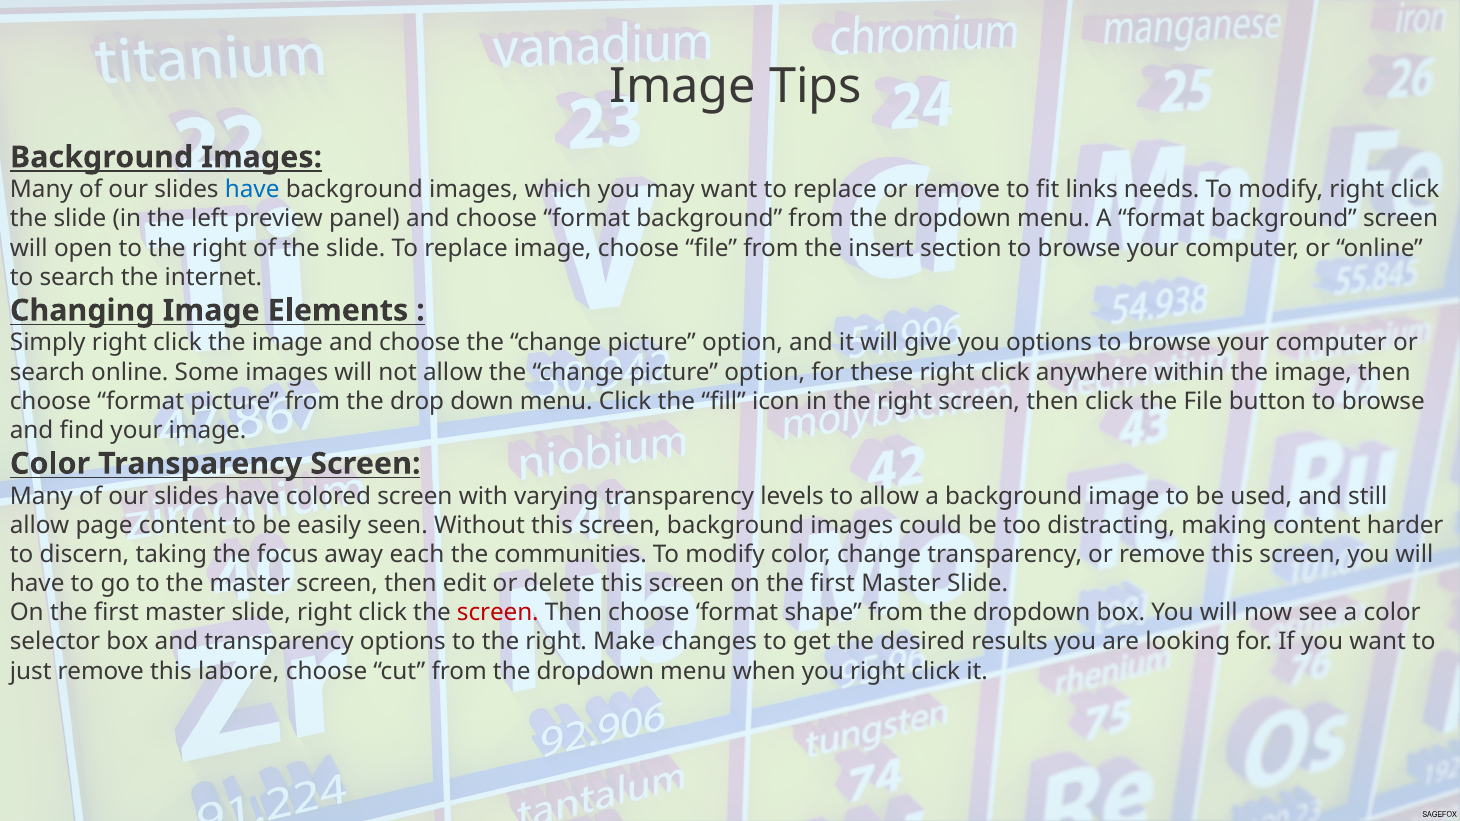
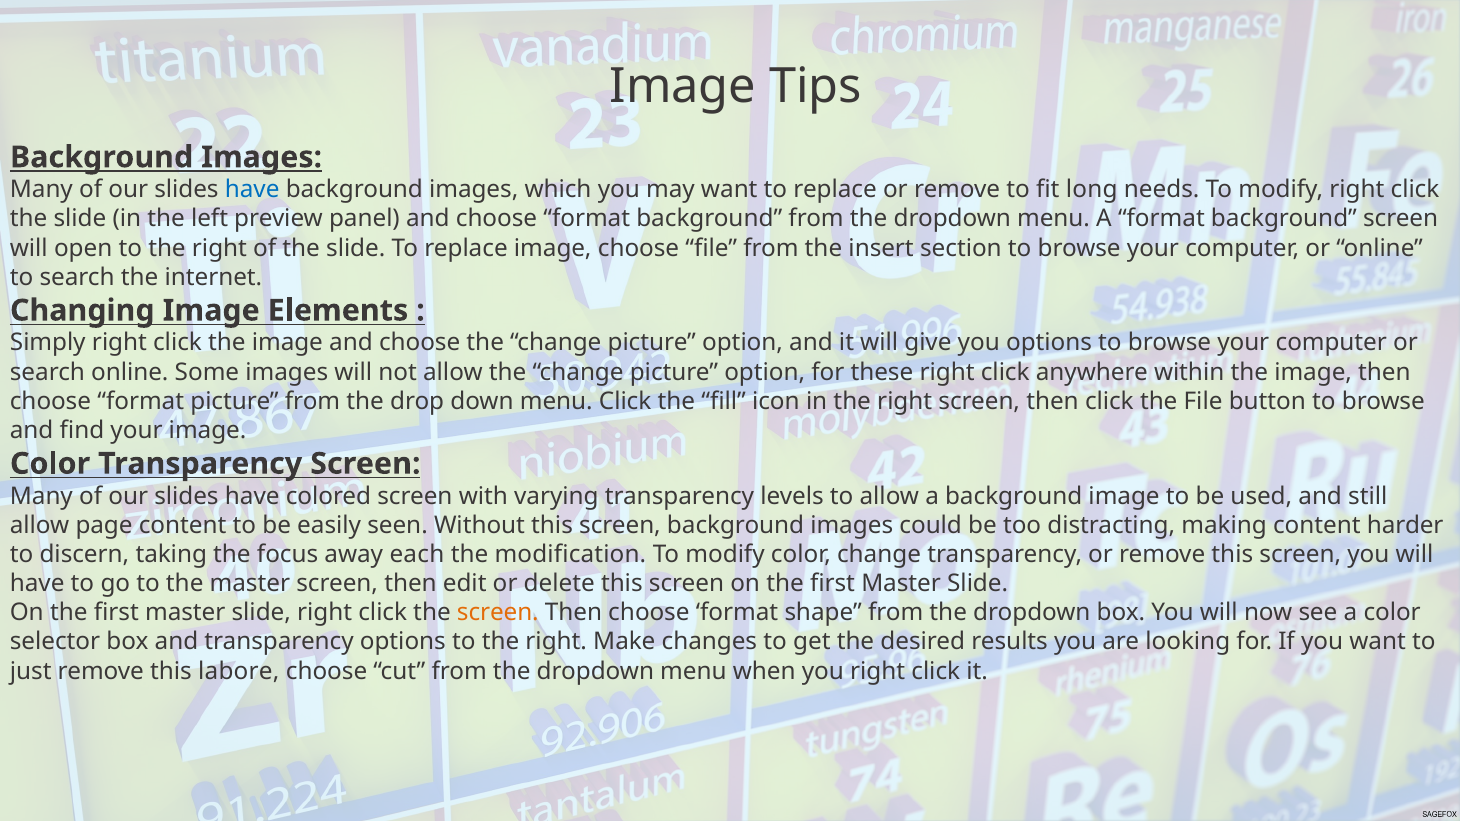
links: links -> long (1092, 190)
communities: communities -> modification (570, 555)
screen colour: red -> orange (498, 613)
